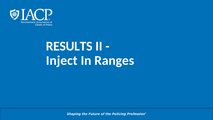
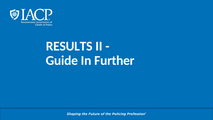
Inject: Inject -> Guide (62, 60)
Ranges: Ranges -> Further (114, 60)
